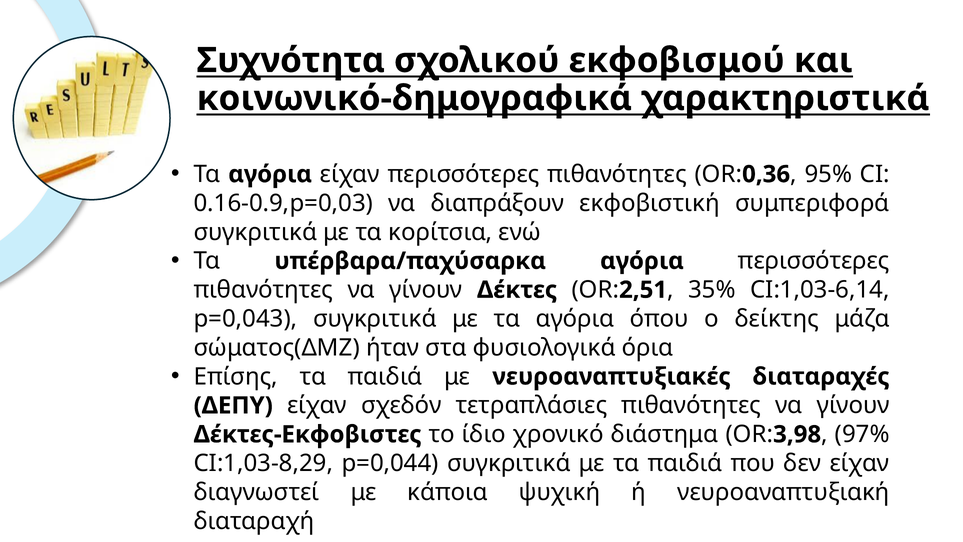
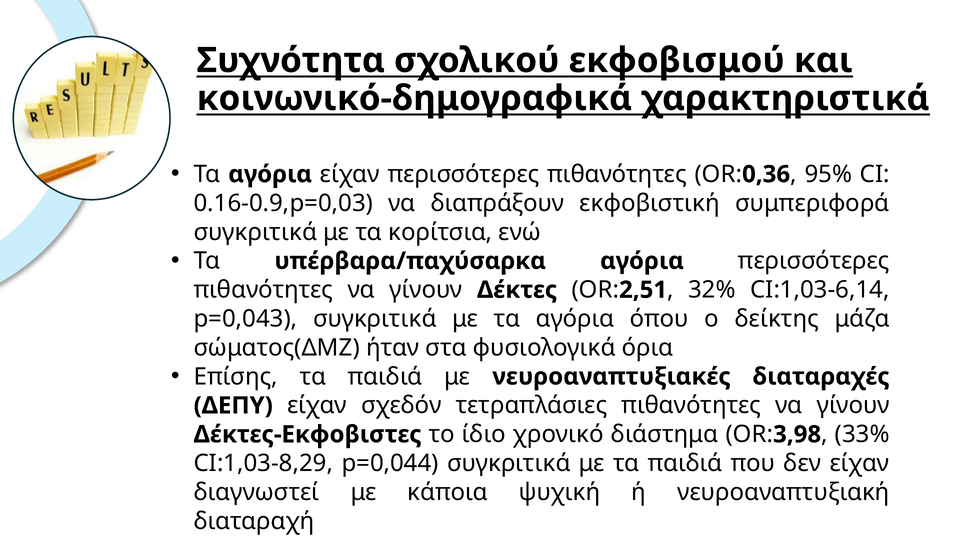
35%: 35% -> 32% (712, 290)
97%: 97% -> 33% (862, 434)
